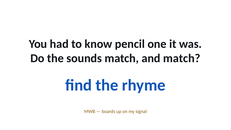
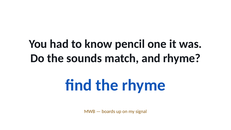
and match: match -> rhyme (182, 58)
